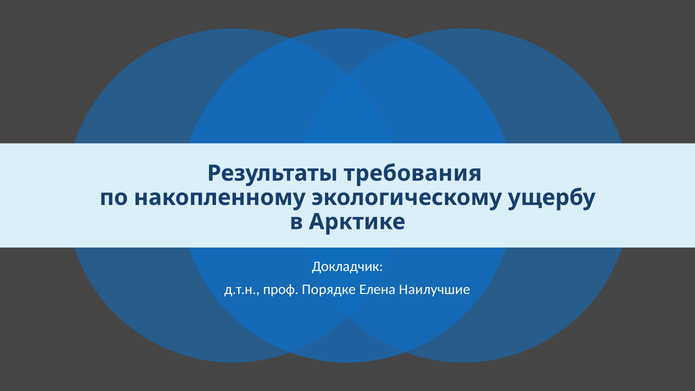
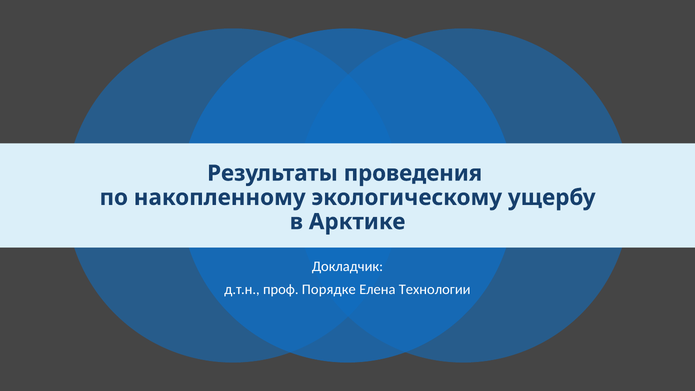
требования: требования -> проведения (413, 173)
Наилучшие: Наилучшие -> Технологии (435, 289)
